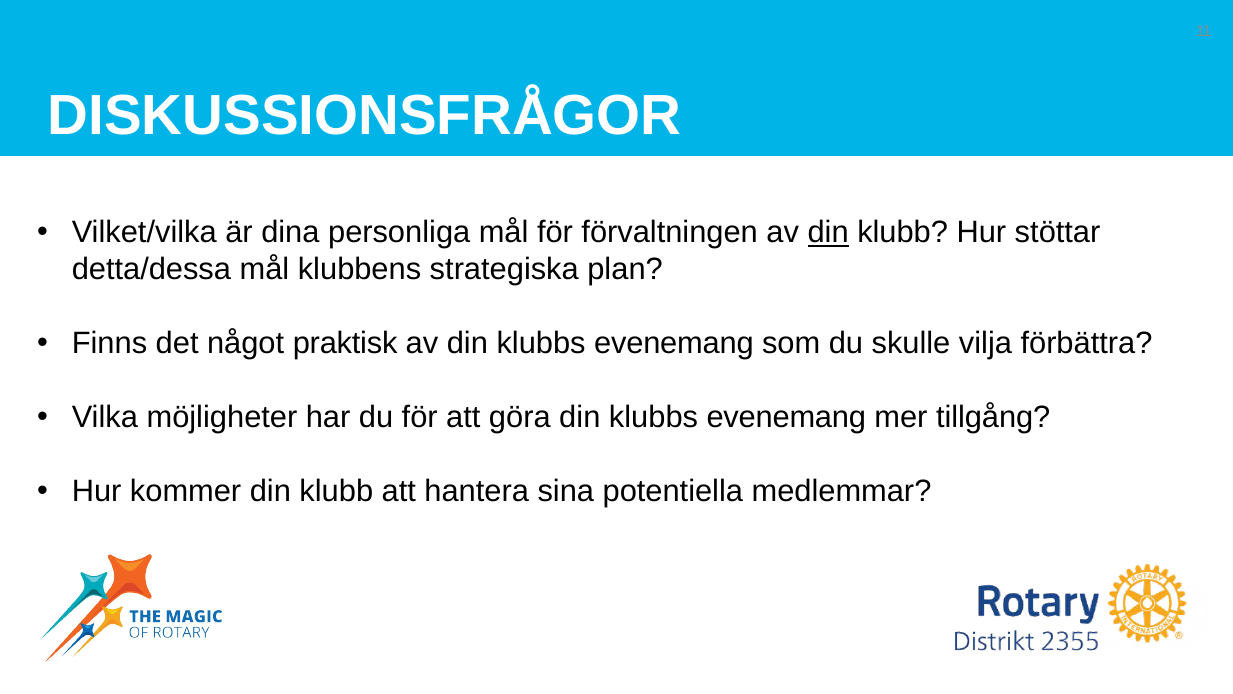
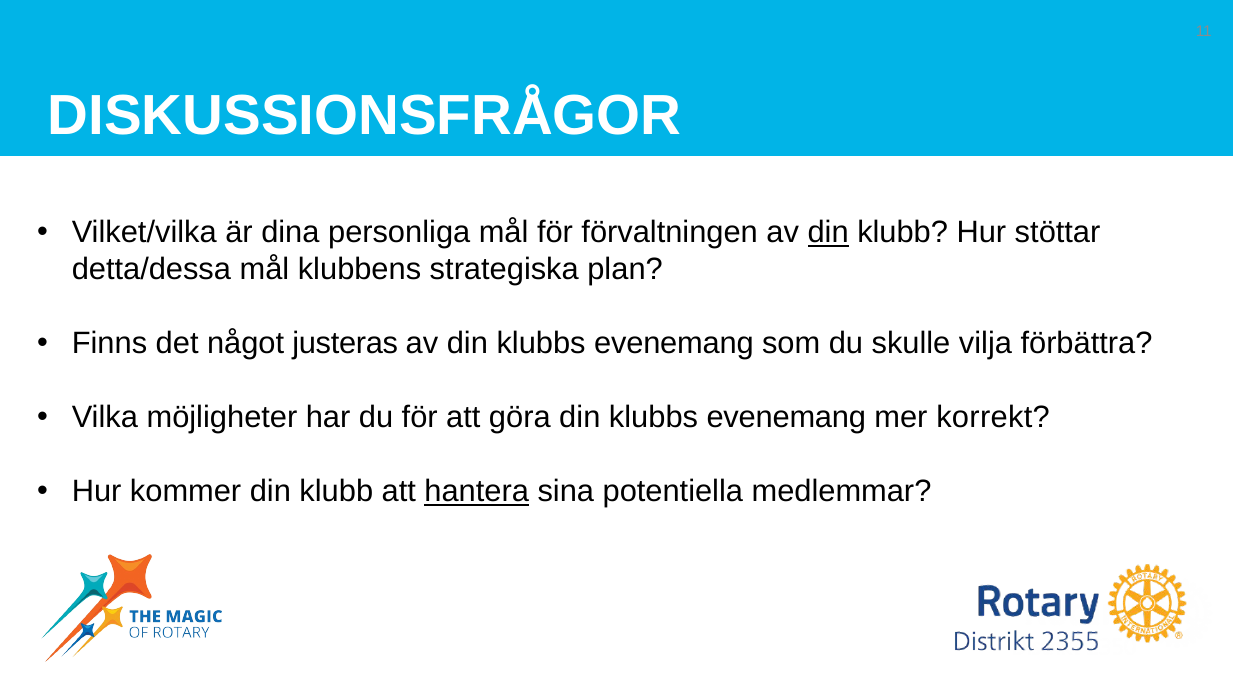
praktisk: praktisk -> justeras (345, 344)
tillgång: tillgång -> korrekt (993, 417)
hantera underline: none -> present (477, 491)
